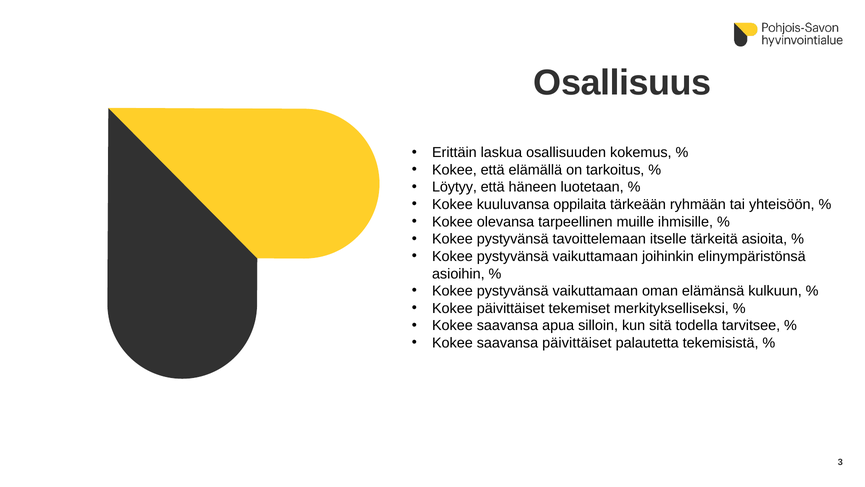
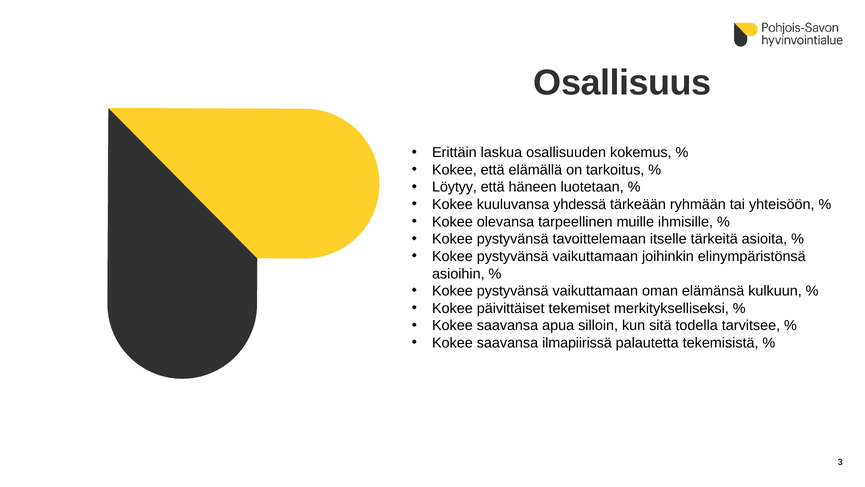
oppilaita: oppilaita -> yhdessä (580, 204)
saavansa päivittäiset: päivittäiset -> ilmapiirissä (577, 343)
